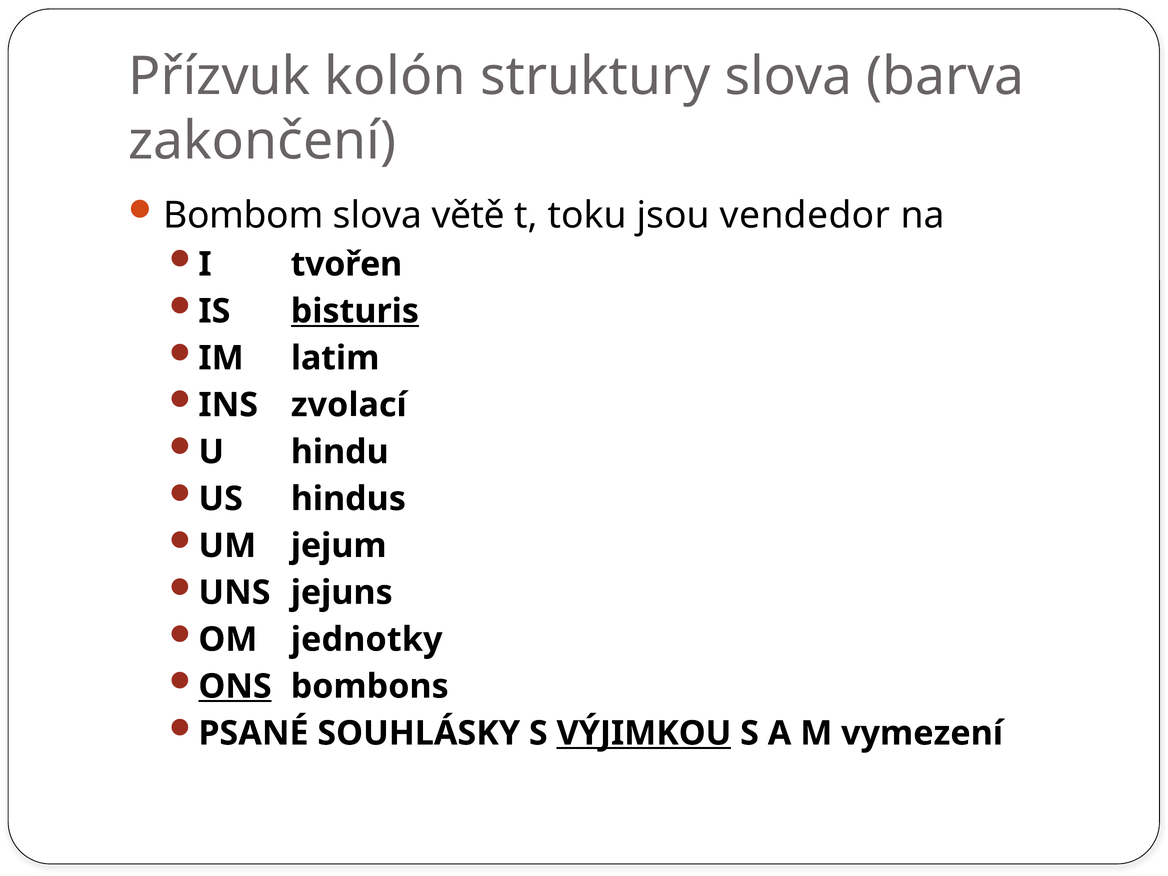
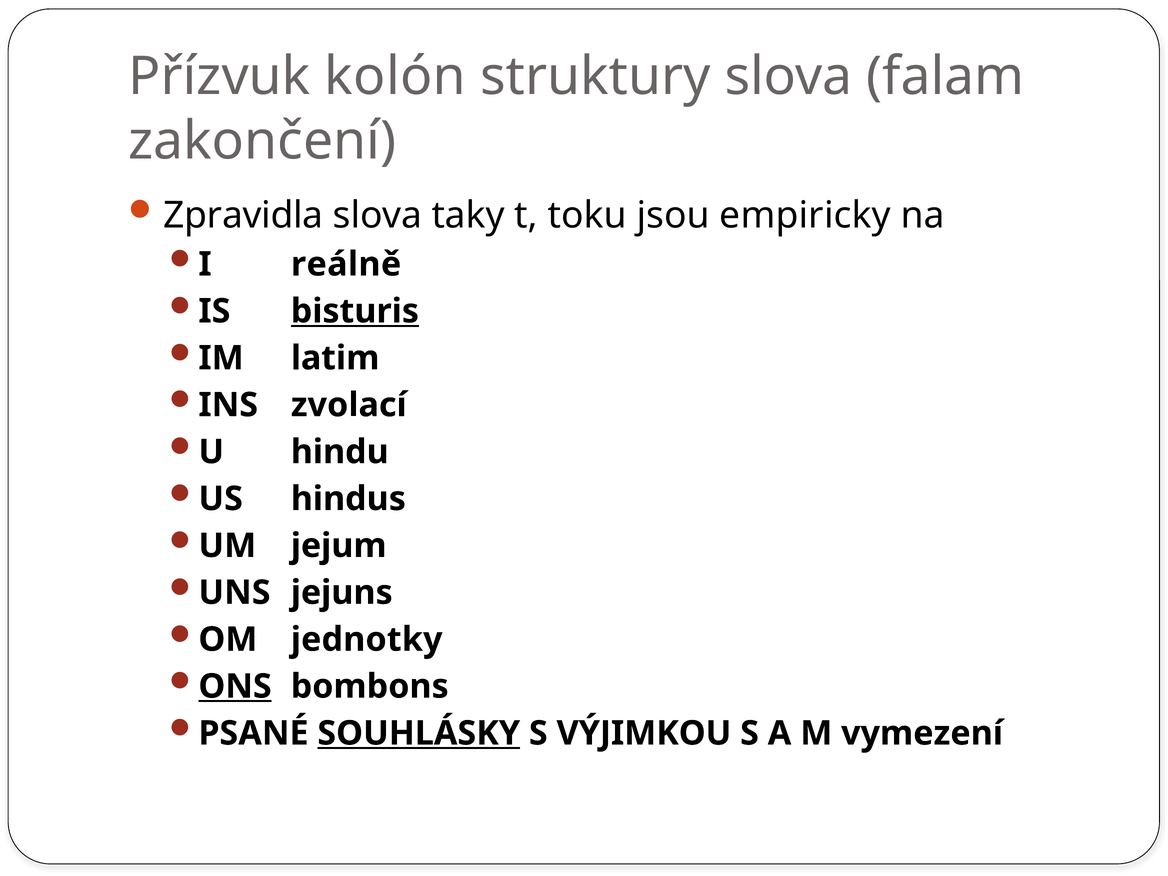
barva: barva -> falam (945, 77)
Bombom: Bombom -> Zpravidla (243, 216)
větě: větě -> taky (468, 216)
vendedor: vendedor -> empiricky (805, 216)
tvořen: tvořen -> reálně (346, 264)
SOUHLÁSKY underline: none -> present (419, 733)
VÝJIMKOU underline: present -> none (644, 733)
